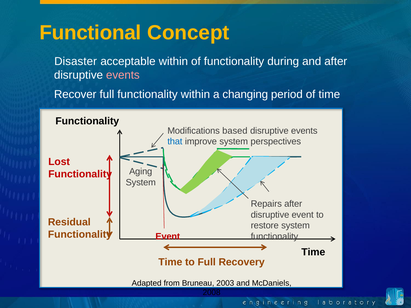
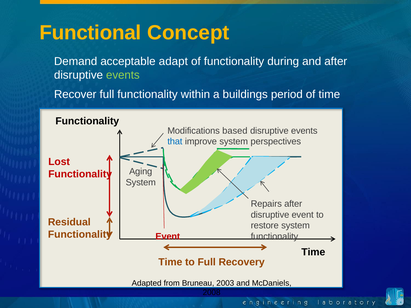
Disaster: Disaster -> Demand (76, 61)
acceptable within: within -> adapt (173, 61)
events colour: pink -> light green (123, 75)
changing: changing -> buildings (245, 95)
